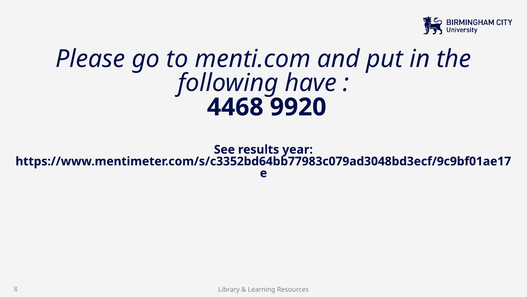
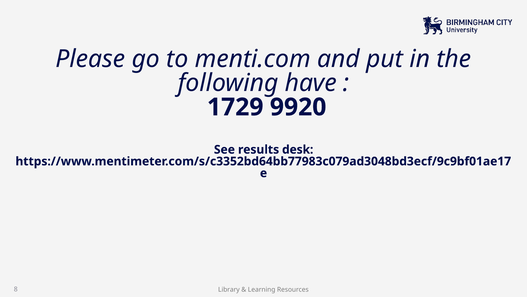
4468: 4468 -> 1729 (235, 107)
year: year -> desk (298, 149)
